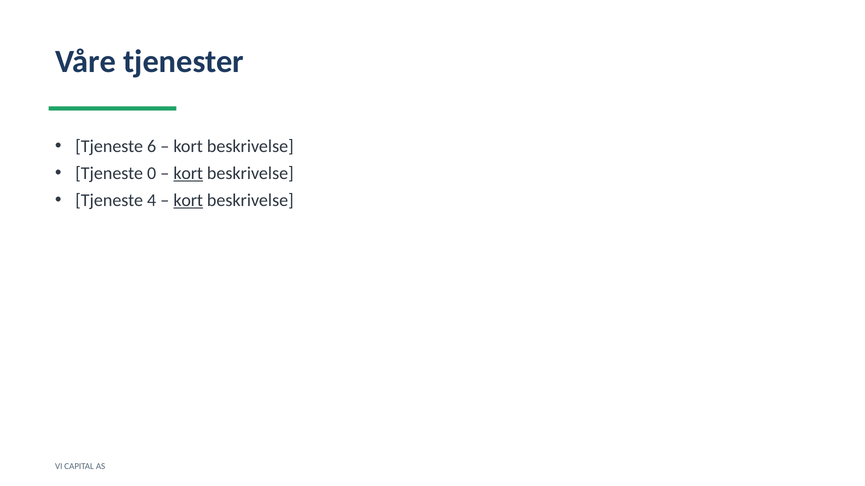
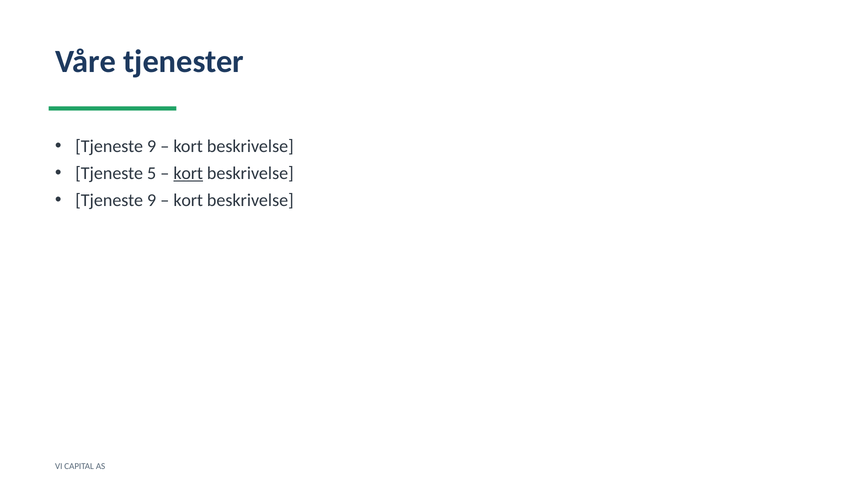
6: 6 -> 9 (152, 147)
0: 0 -> 5 (152, 174)
4: 4 -> 9 (152, 201)
kort underline: present -> none (188, 201)
